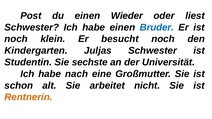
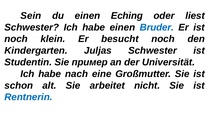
Post: Post -> Sein (31, 16)
Wieder: Wieder -> Eching (127, 16)
sechste: sechste -> пример (90, 62)
Rentnerin colour: orange -> blue (28, 97)
